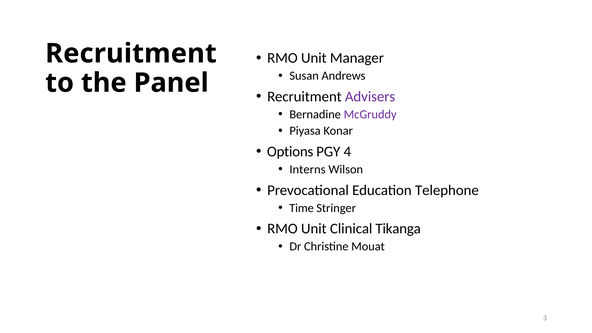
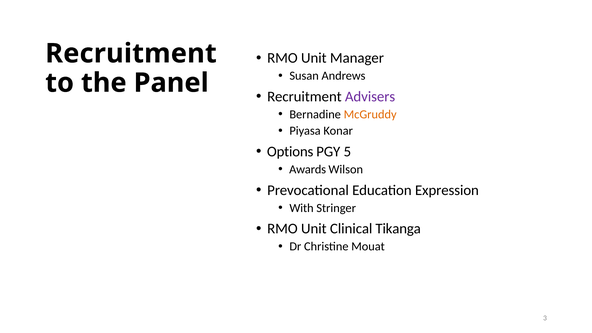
McGruddy colour: purple -> orange (370, 114)
4: 4 -> 5 (347, 152)
Interns: Interns -> Awards (308, 169)
Telephone: Telephone -> Expression (447, 190)
Time: Time -> With (302, 208)
